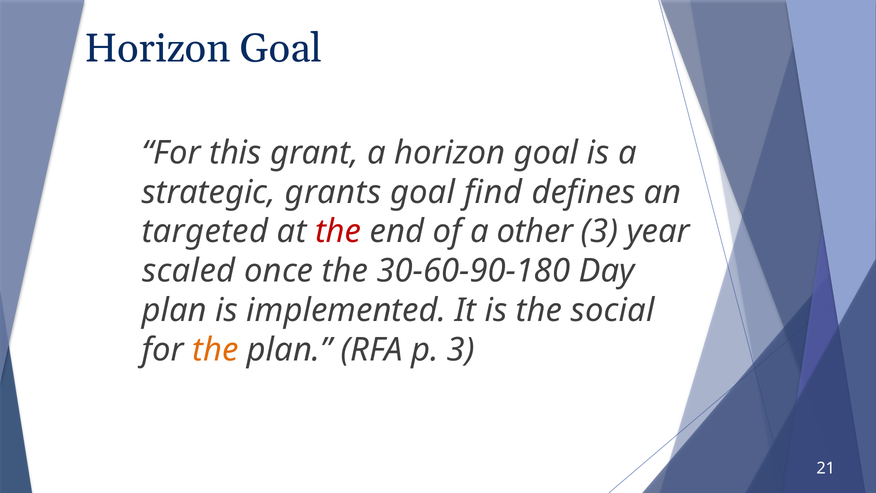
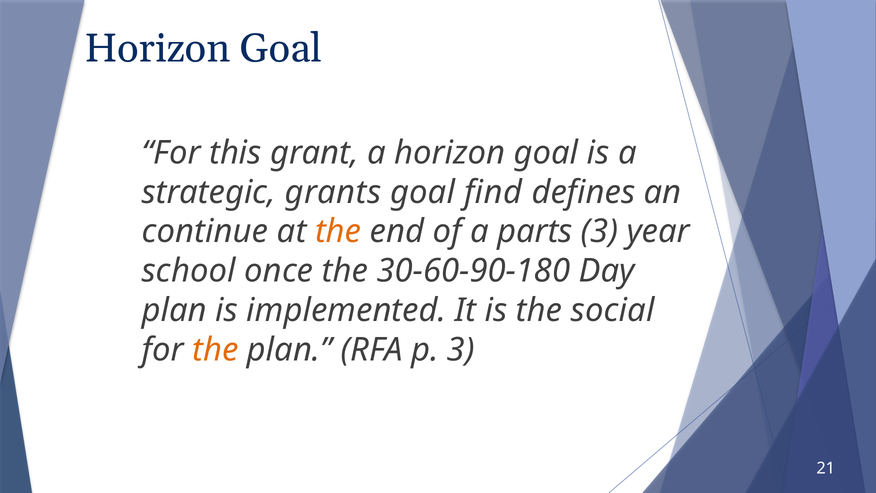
targeted: targeted -> continue (205, 231)
the colour: red -> orange (338, 231)
other: other -> parts (535, 231)
scaled: scaled -> school (189, 271)
